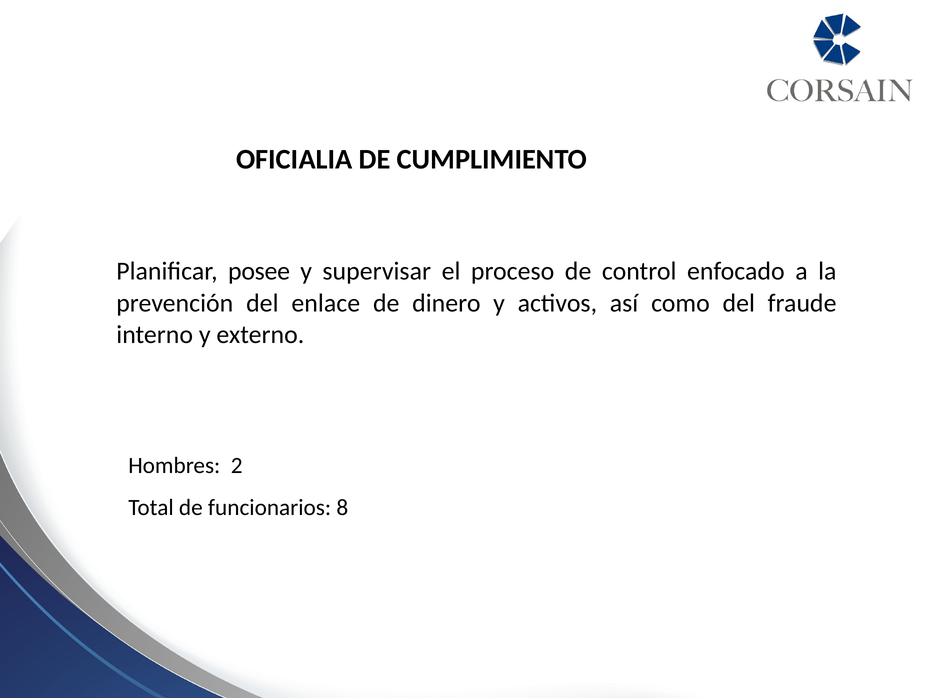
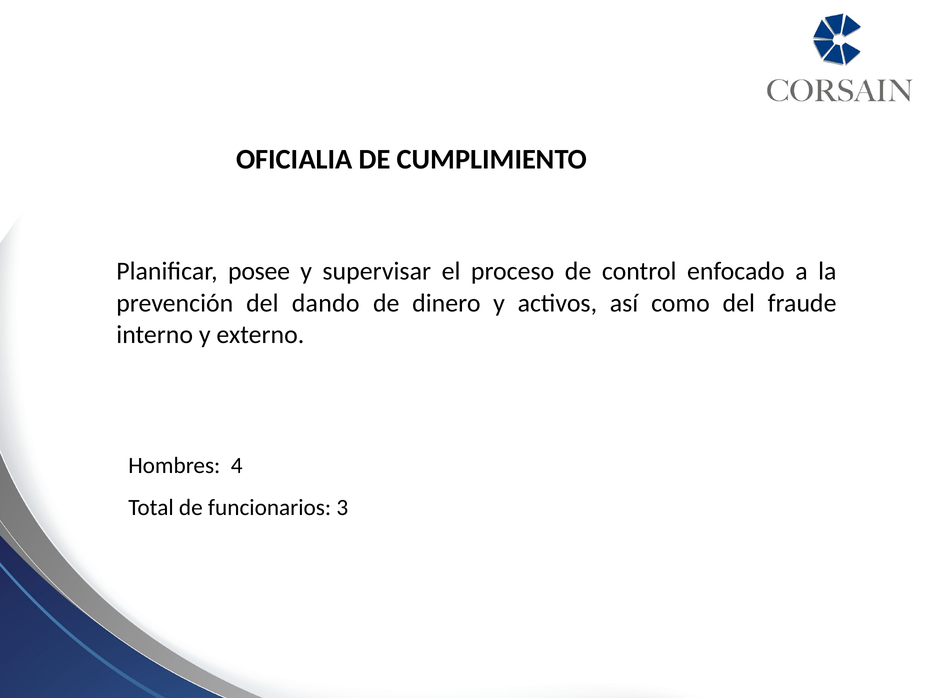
enlace: enlace -> dando (326, 303)
2: 2 -> 4 (237, 465)
8: 8 -> 3 (342, 507)
